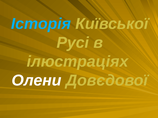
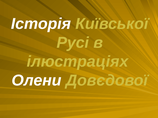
Історія colour: light blue -> white (41, 24)
